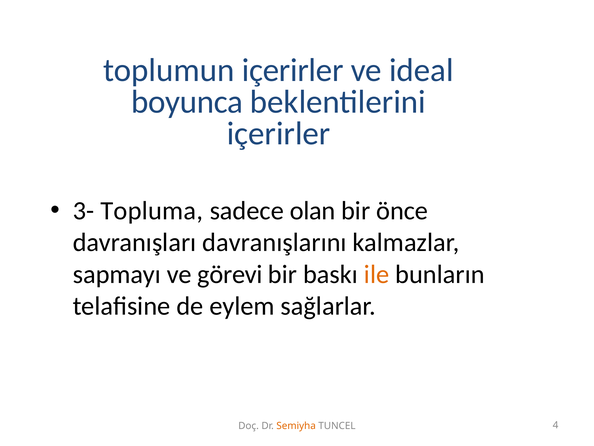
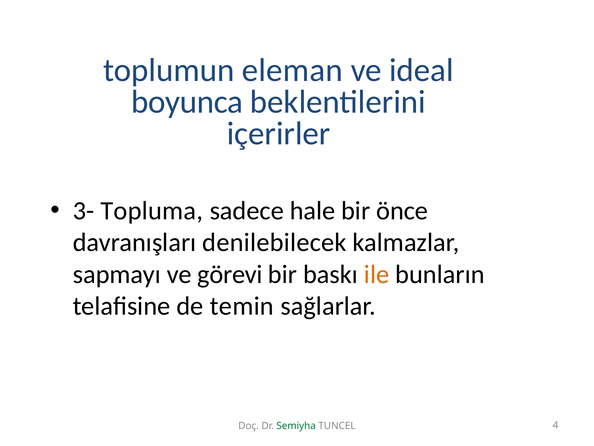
toplumun içerirler: içerirler -> eleman (292, 70)
olan: olan -> hale (313, 211)
davranışlarını: davranışlarını -> denilebilecek (274, 242)
eylem: eylem -> temin (242, 306)
Semiyha colour: orange -> green (296, 425)
